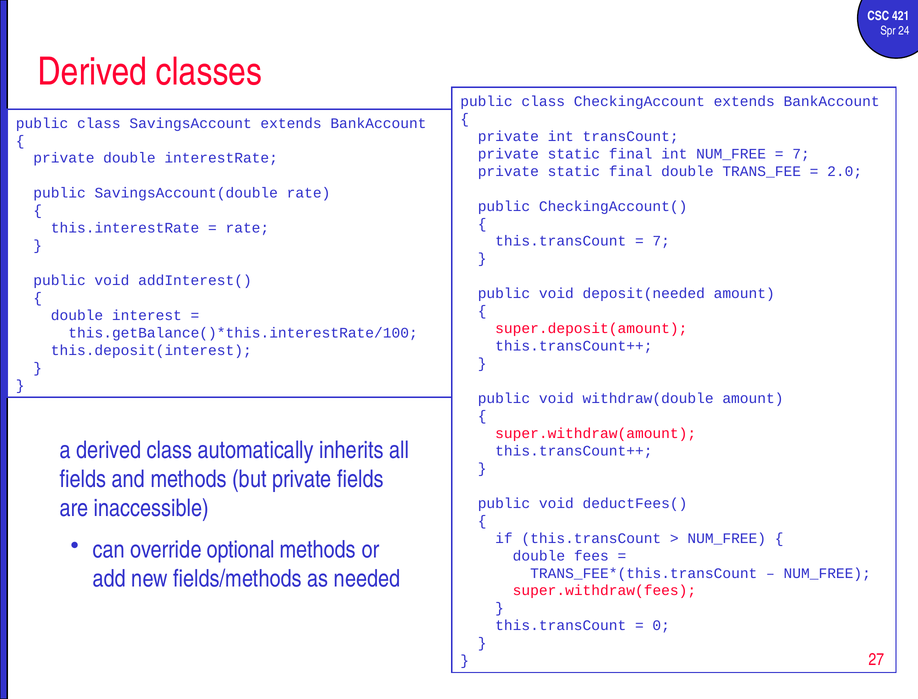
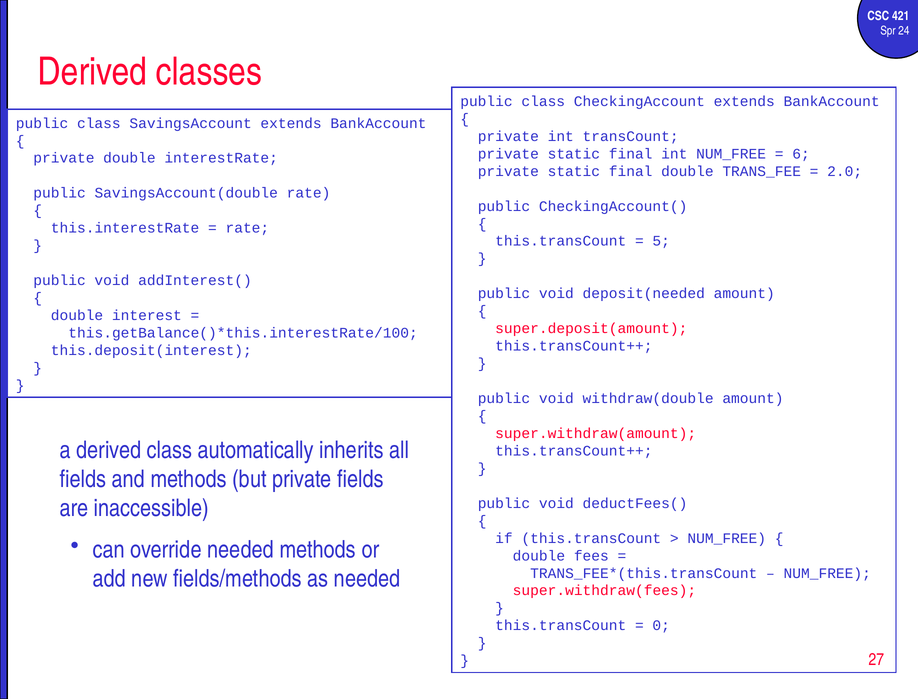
7: 7 -> 6 (801, 154)
7: 7 -> 5 (661, 241)
override optional: optional -> needed (241, 550)
